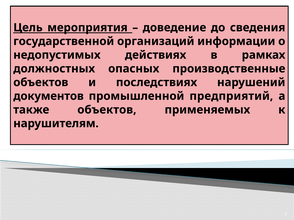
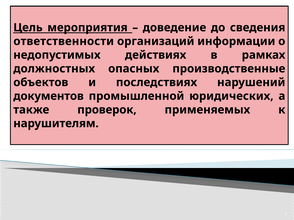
государственной: государственной -> ответственности (64, 41)
предприятий: предприятий -> юридических (231, 96)
также объектов: объектов -> проверок (107, 110)
